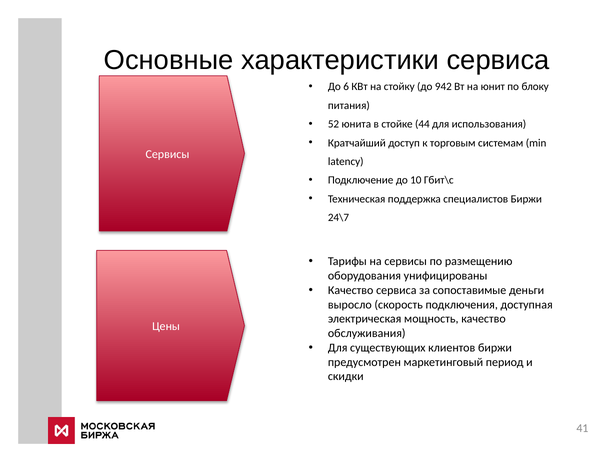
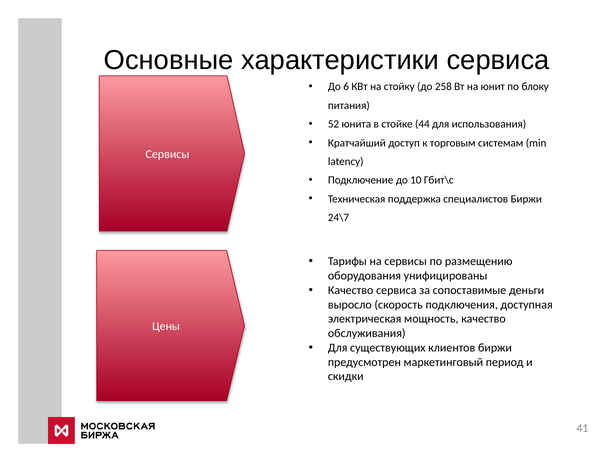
942: 942 -> 258 (443, 87)
